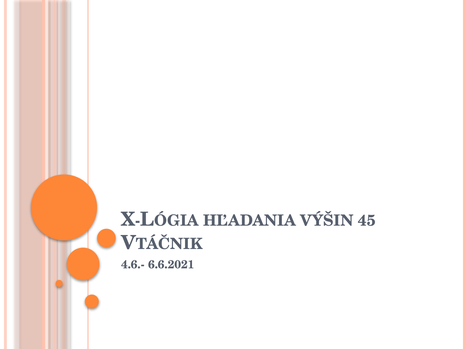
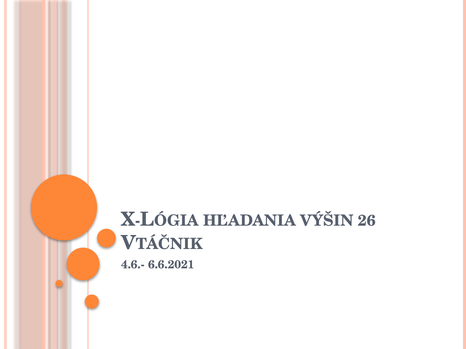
45: 45 -> 26 (367, 221)
